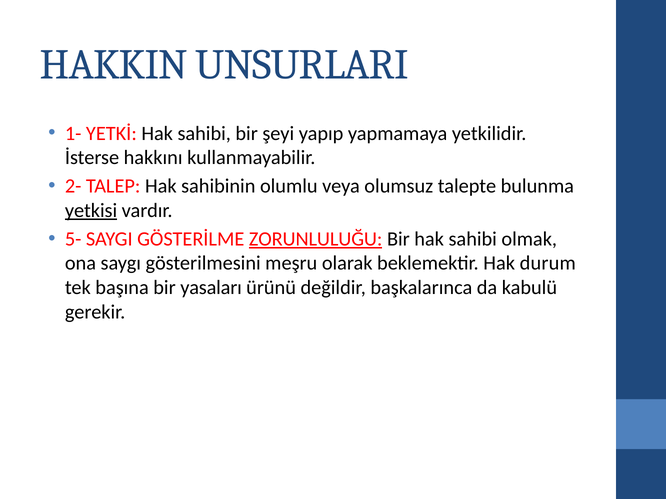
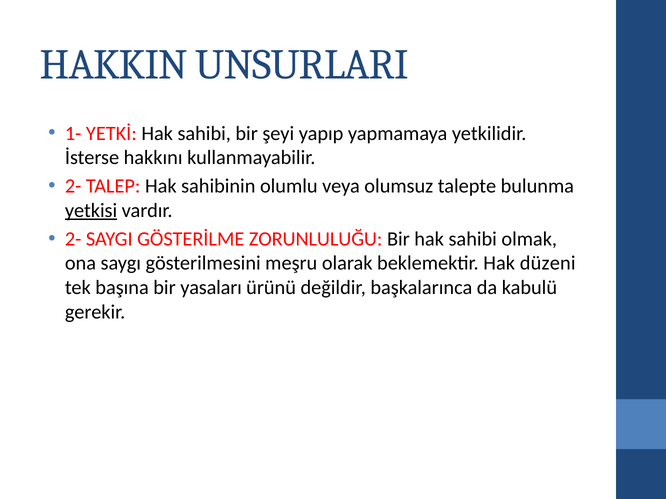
5-: 5- -> 2- (73, 239)
ZORUNLULUĞU underline: present -> none (316, 239)
durum: durum -> düzeni (548, 264)
